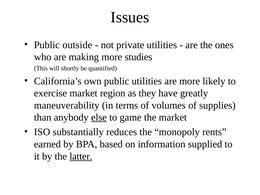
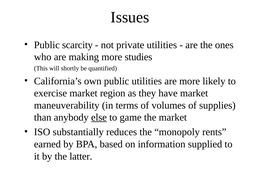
outside: outside -> scarcity (77, 45)
have greatly: greatly -> market (194, 93)
latter underline: present -> none (81, 156)
